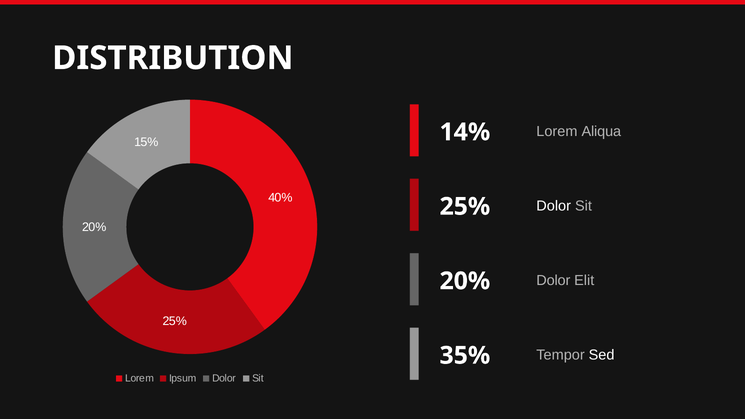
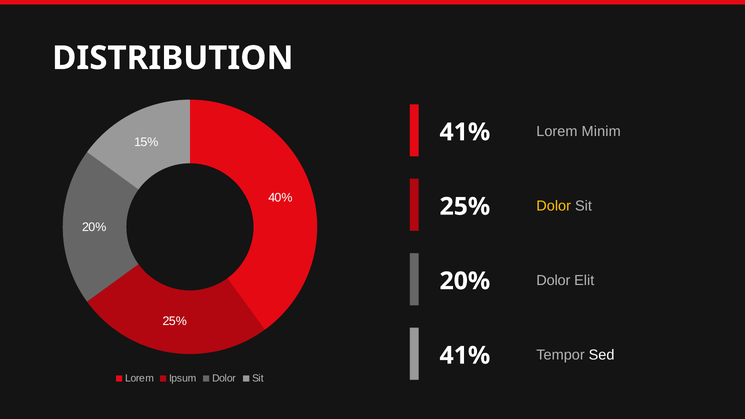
14%: 14% -> 41% (465, 132)
Aliqua: Aliqua -> Minim (601, 131)
Dolor colour: white -> yellow (554, 206)
35%: 35% -> 41% (465, 356)
